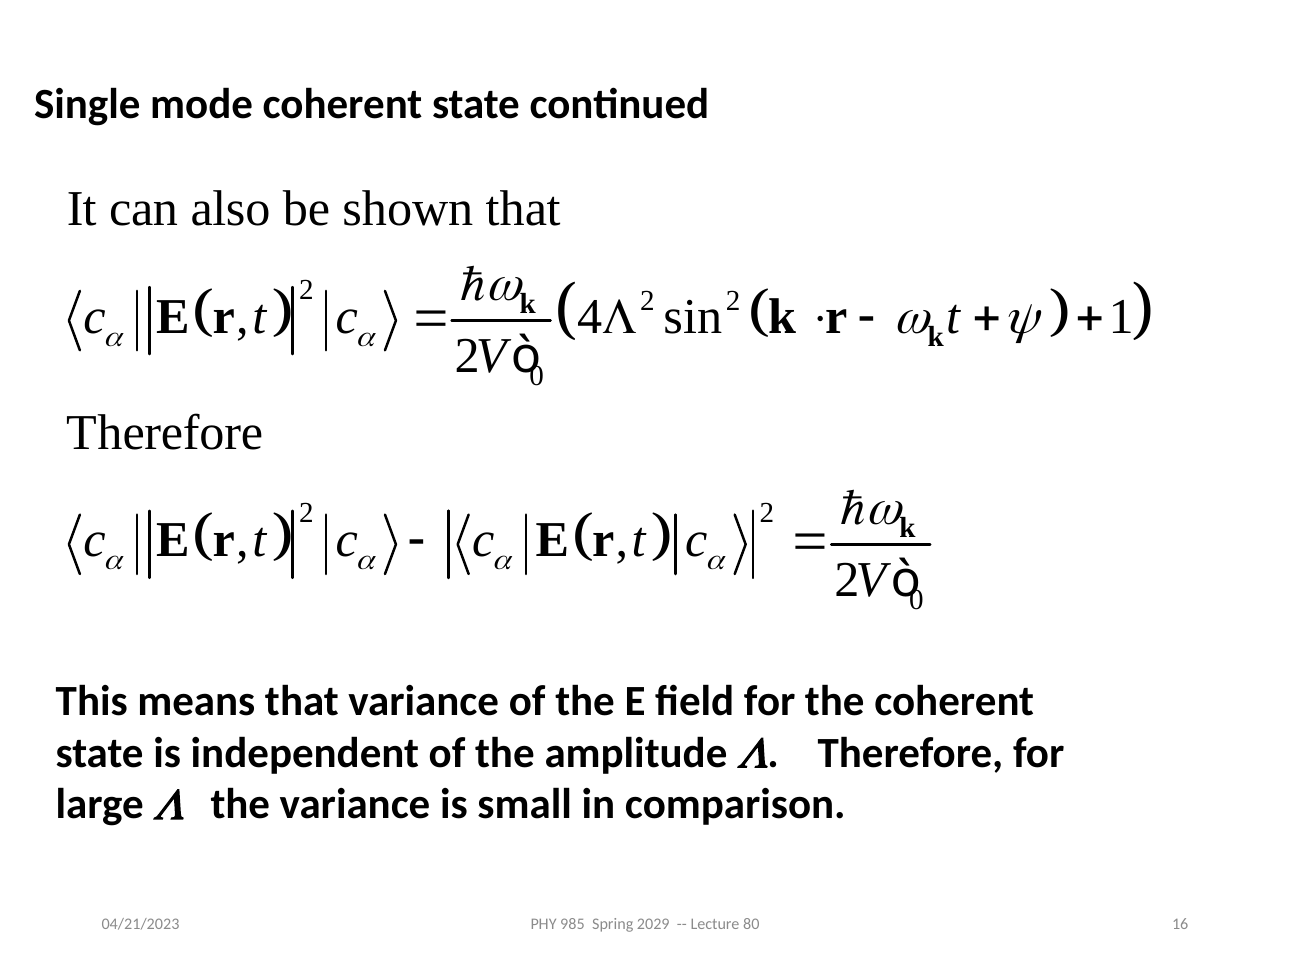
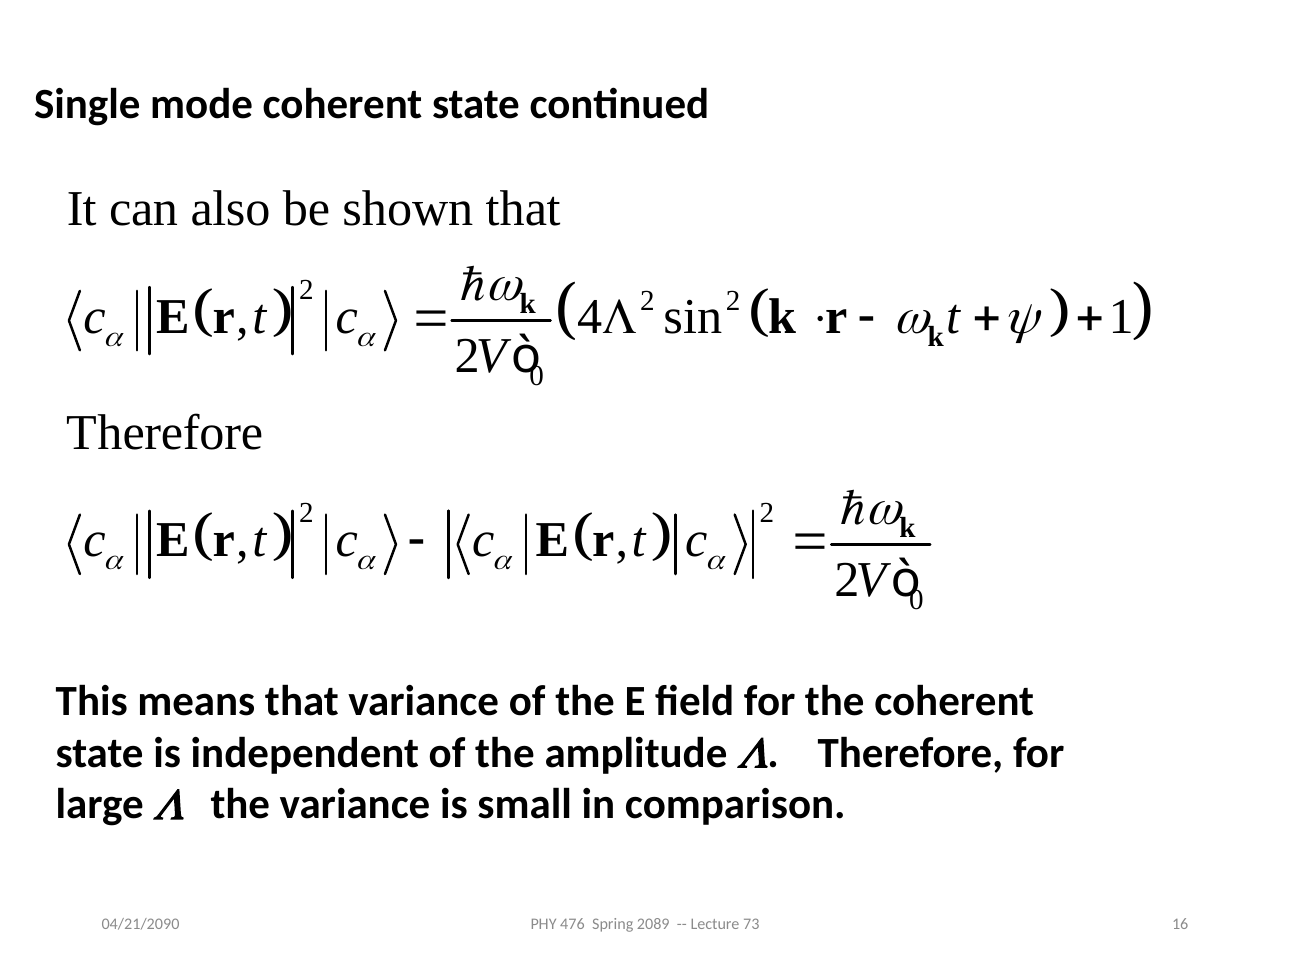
985: 985 -> 476 (573, 924)
2029: 2029 -> 2089 (653, 924)
80: 80 -> 73 (751, 924)
04/21/2023: 04/21/2023 -> 04/21/2090 (141, 924)
